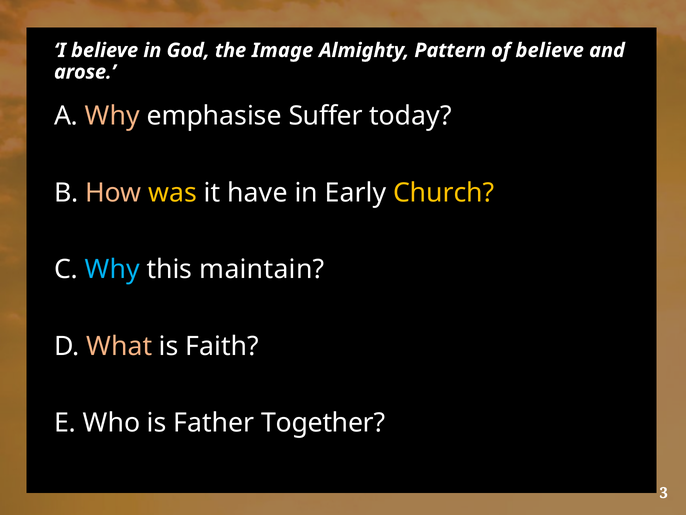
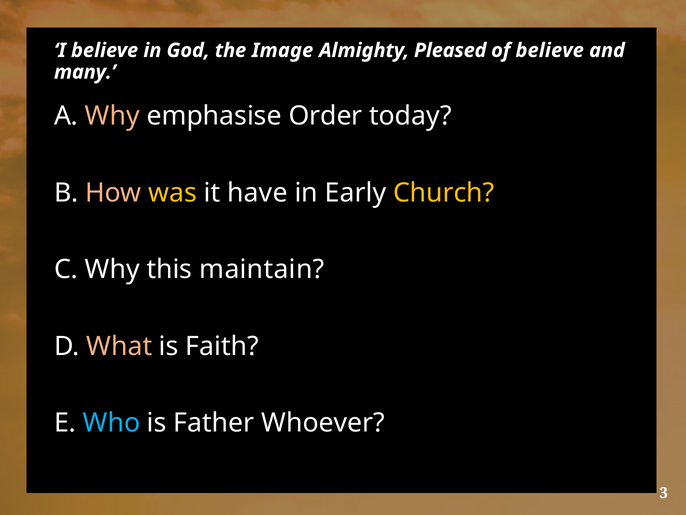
Pattern: Pattern -> Pleased (450, 50)
arose: arose -> many (85, 72)
Suffer: Suffer -> Order (326, 116)
Why colour: light blue -> white (112, 269)
Who colour: white -> light blue (112, 423)
Together: Together -> Whoever (323, 423)
